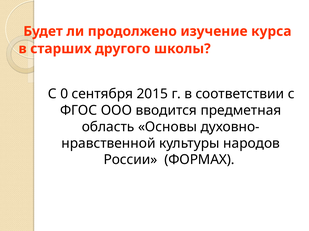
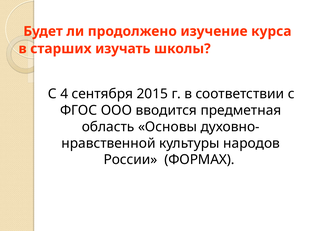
другого: другого -> изучать (123, 49)
0: 0 -> 4 (64, 94)
